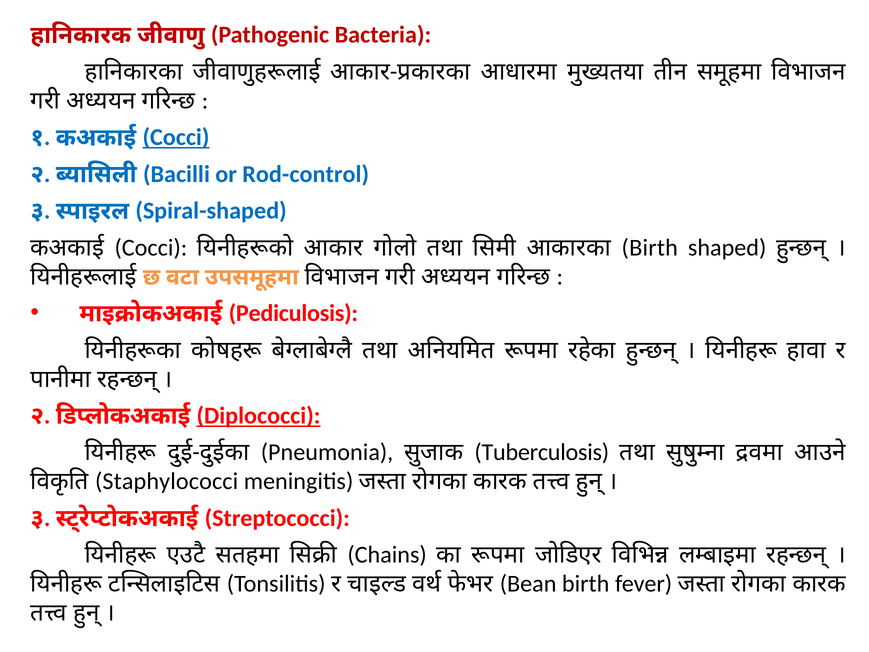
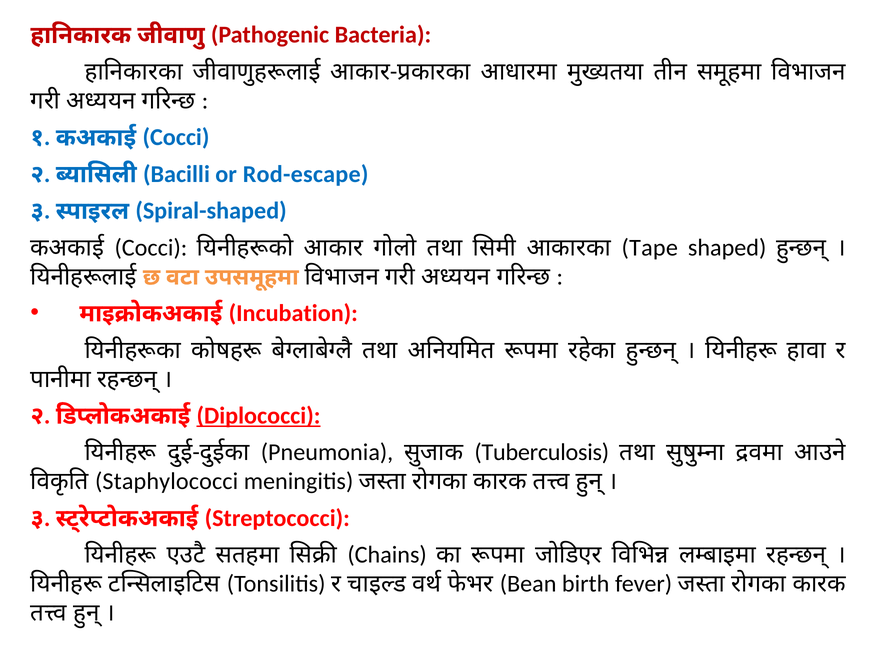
Cocci underline: present -> none (176, 137)
Rod-control: Rod-control -> Rod-escape (306, 174)
Birth: Birth -> Tape (650, 248)
Pediculosis: Pediculosis -> Incubation (293, 313)
